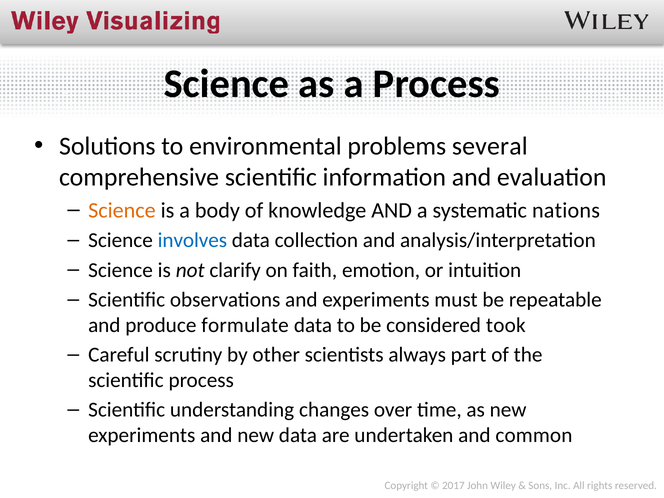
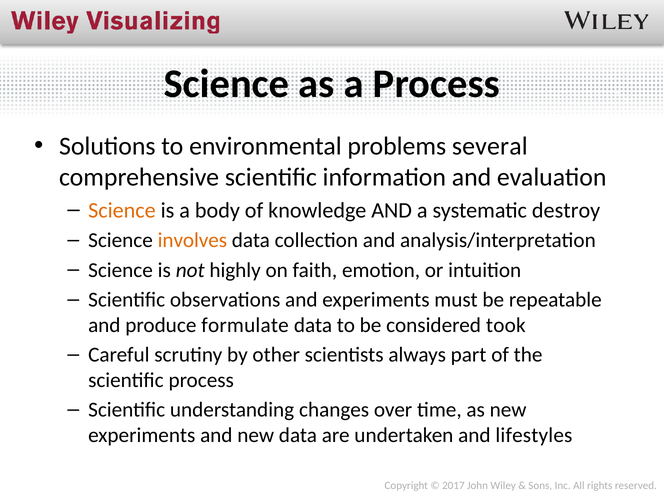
nations: nations -> destroy (566, 210)
involves colour: blue -> orange (192, 240)
clarify: clarify -> highly (235, 270)
common: common -> lifestyles (534, 435)
